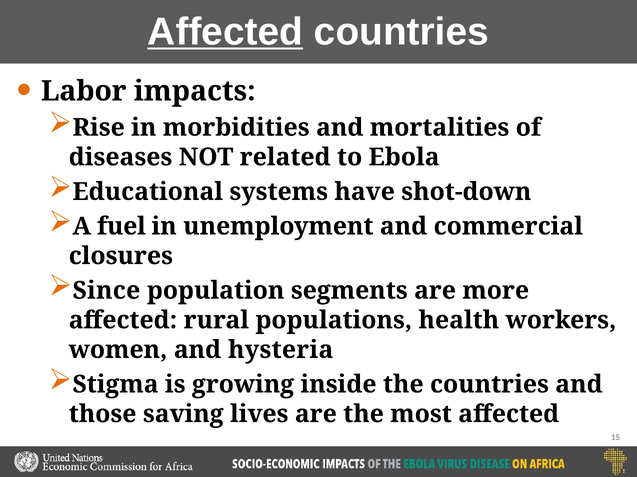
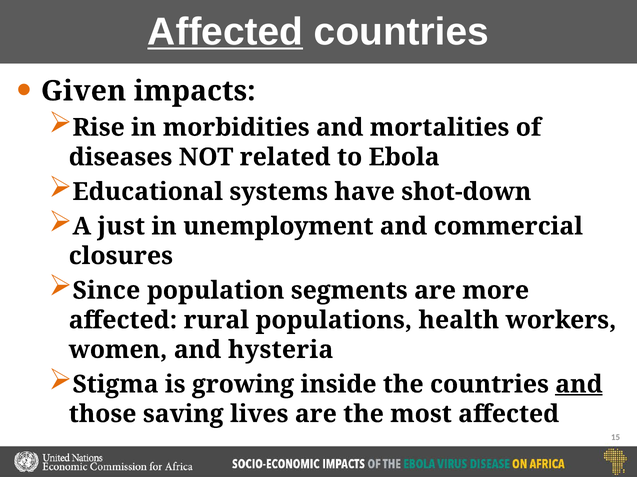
Labor: Labor -> Given (84, 91)
fuel: fuel -> just (121, 227)
and underline: none -> present (579, 385)
